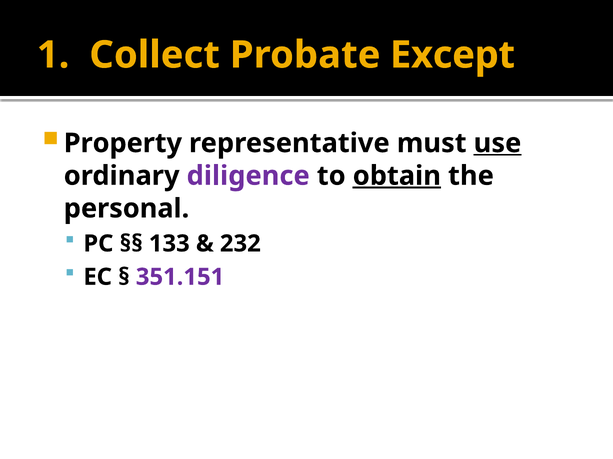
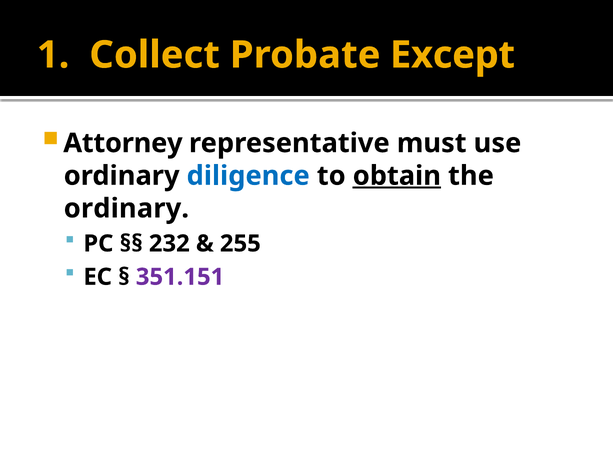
Property: Property -> Attorney (123, 143)
use underline: present -> none (497, 143)
diligence colour: purple -> blue (248, 176)
personal: personal -> ordinary (126, 209)
133: 133 -> 232 (169, 244)
232: 232 -> 255 (240, 244)
